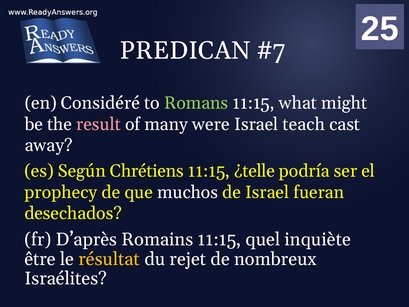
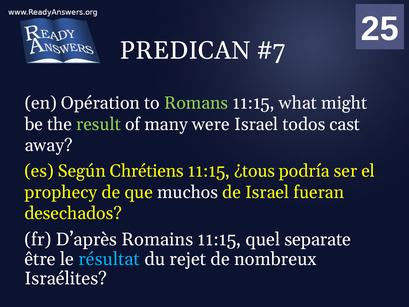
Considéré: Considéré -> Opération (100, 103)
result colour: pink -> light green (99, 124)
teach: teach -> todos (304, 124)
¿telle: ¿telle -> ¿tous (255, 171)
inquiète: inquiète -> separate (318, 239)
résultat colour: yellow -> light blue (109, 259)
